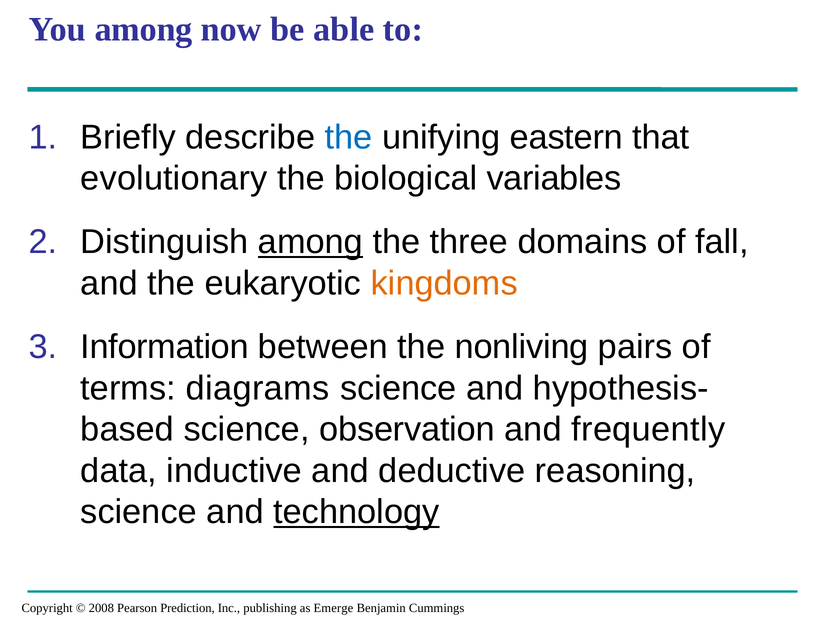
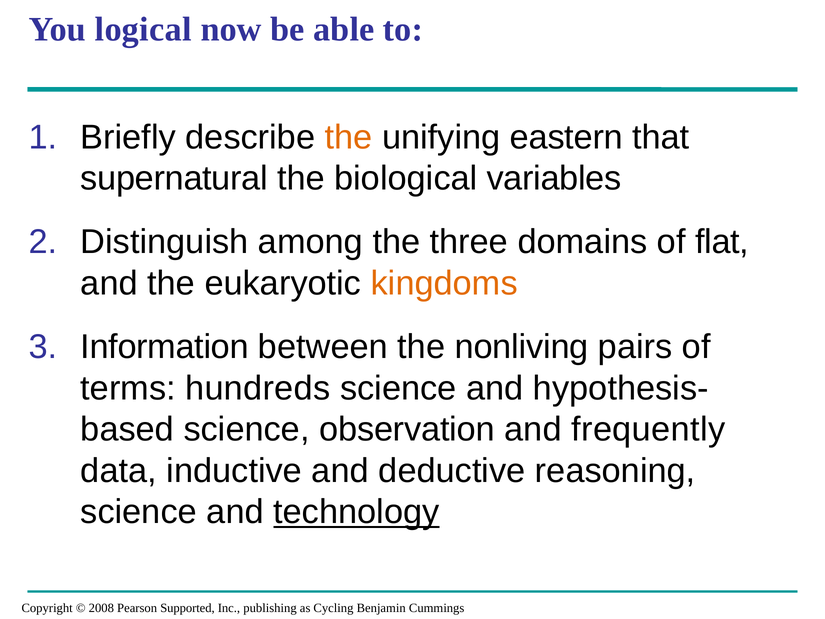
You among: among -> logical (143, 29)
the colour: blue -> orange (349, 137)
evolutionary: evolutionary -> supernatural (174, 178)
among underline: present -> none (310, 242)
fall: fall -> flat (722, 242)
diagrams: diagrams -> hundreds (258, 388)
Prediction: Prediction -> Supported (187, 608)
Emerge: Emerge -> Cycling (333, 608)
